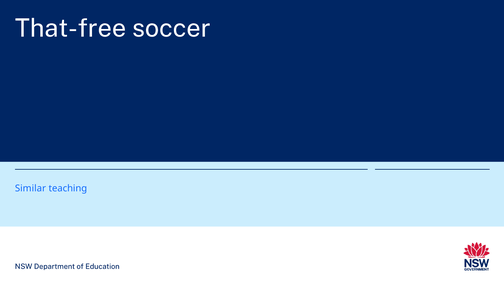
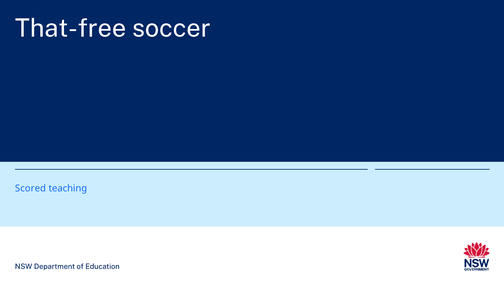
Similar: Similar -> Scored (30, 189)
